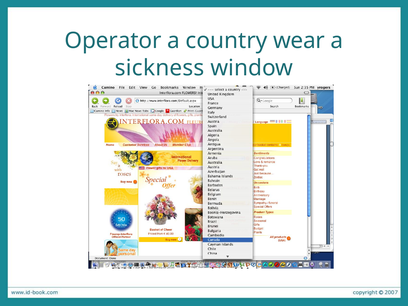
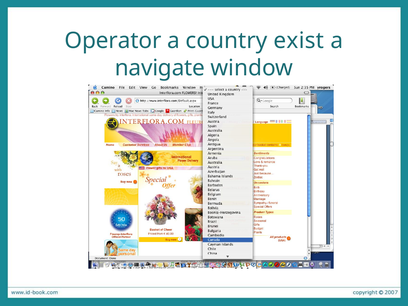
wear: wear -> exist (299, 41)
sickness: sickness -> navigate (160, 68)
